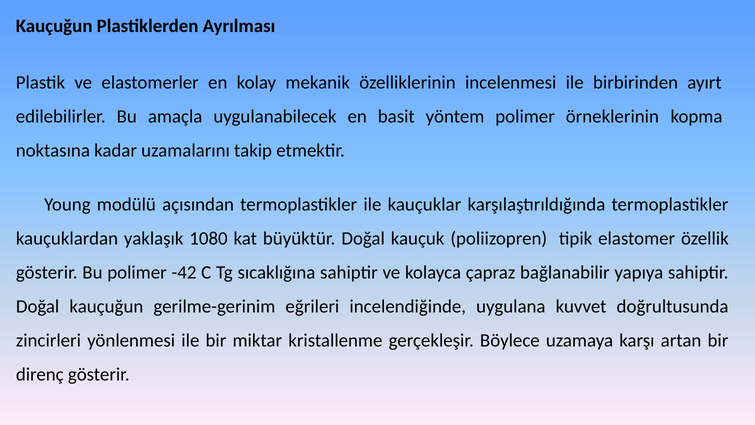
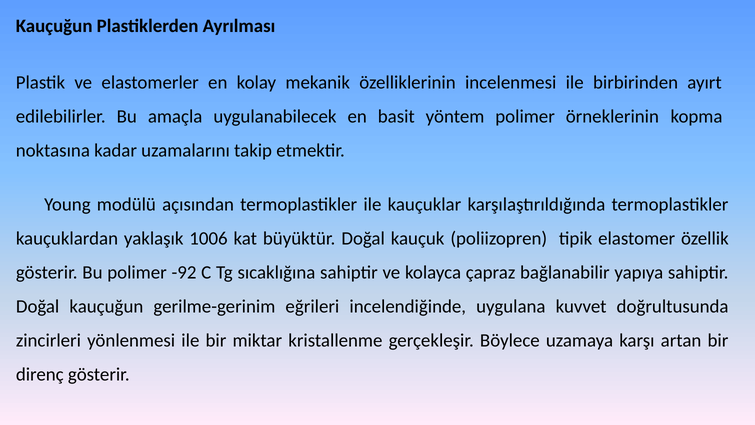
1080: 1080 -> 1006 (208, 238)
-42: -42 -> -92 (184, 272)
